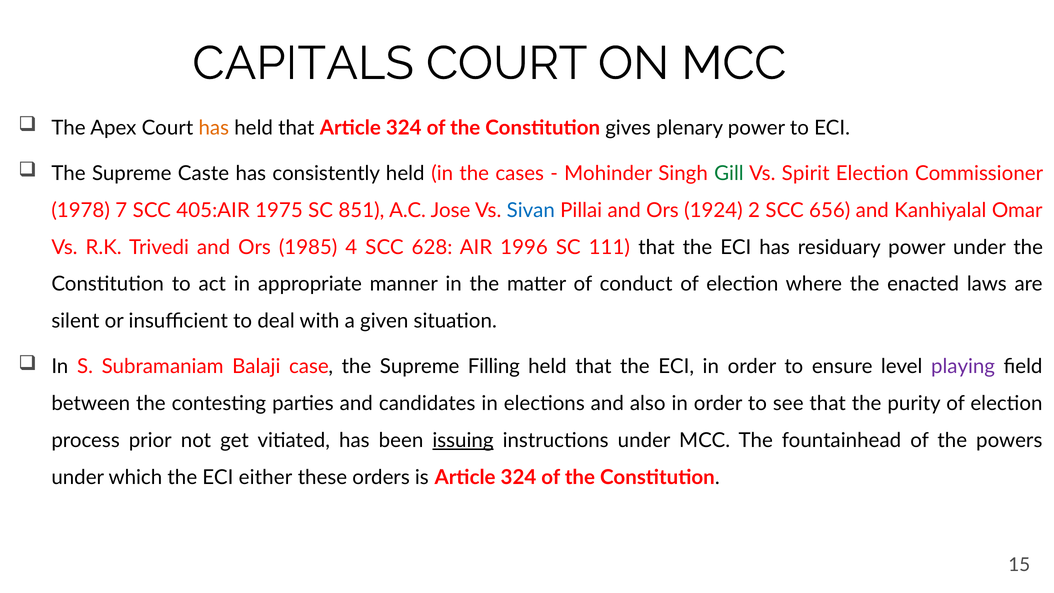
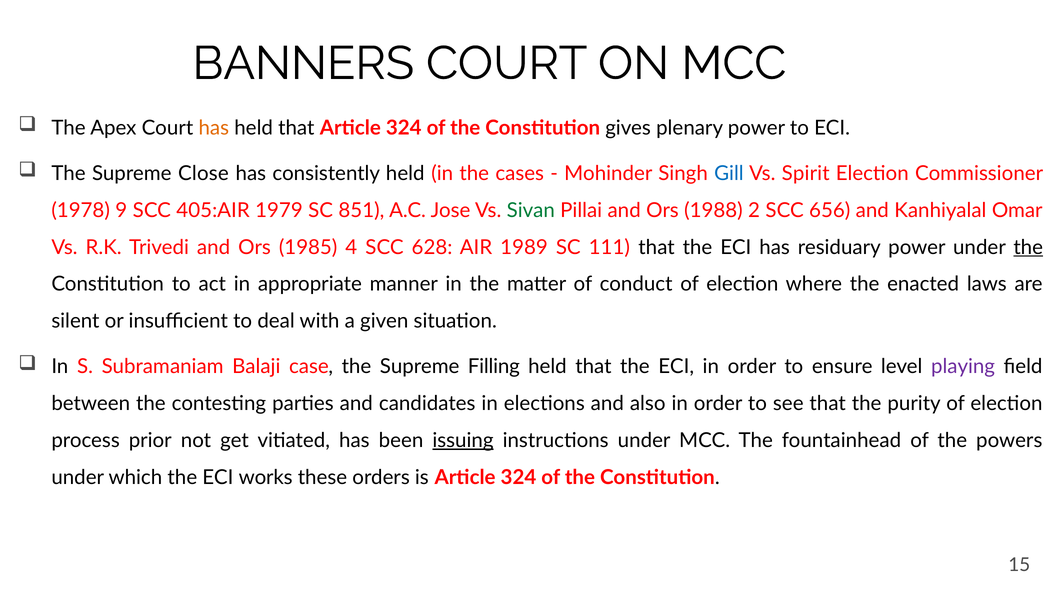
CAPITALS: CAPITALS -> BANNERS (303, 63)
Caste: Caste -> Close (203, 173)
Gill colour: green -> blue (729, 173)
7: 7 -> 9 (121, 210)
1975: 1975 -> 1979 (279, 210)
Sivan colour: blue -> green (531, 210)
1924: 1924 -> 1988 (713, 210)
1996: 1996 -> 1989 (524, 247)
the underline: none -> present (1028, 247)
either: either -> works (266, 477)
